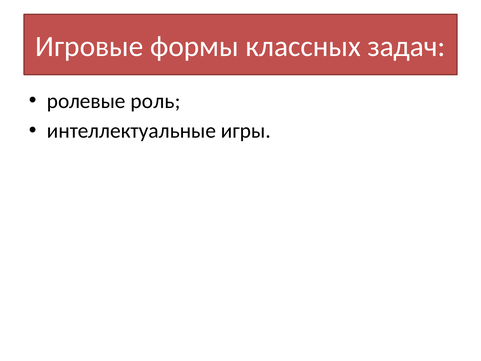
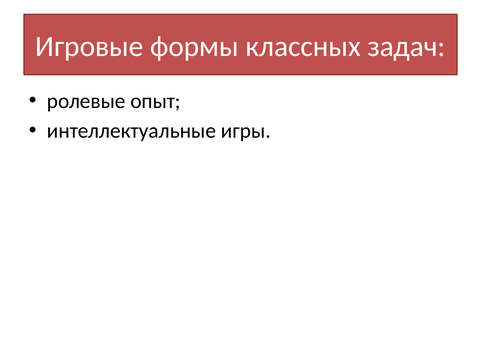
роль: роль -> опыт (156, 101)
